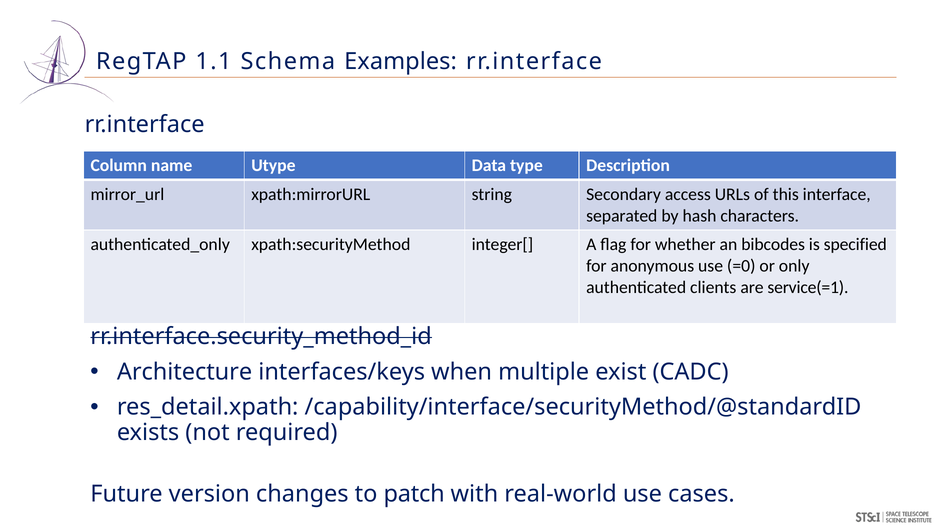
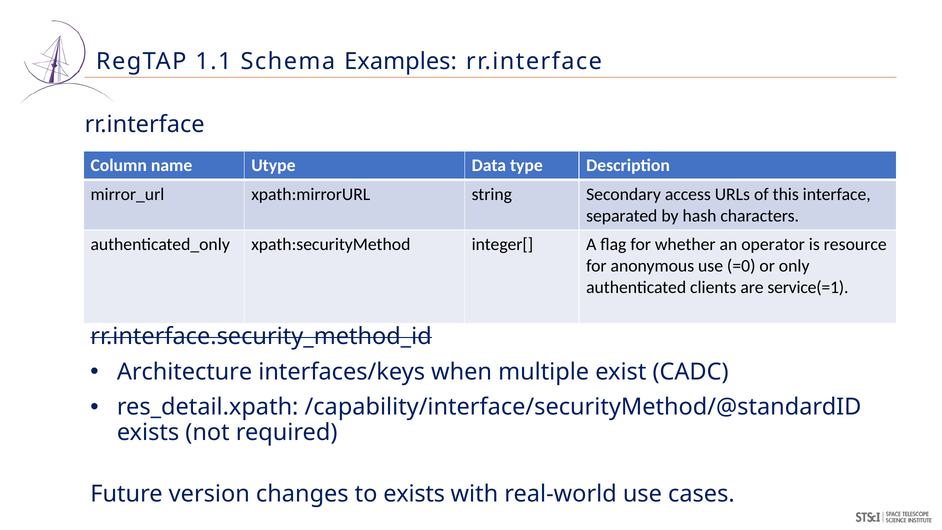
bibcodes: bibcodes -> operator (773, 244)
specified: specified -> resource (855, 244)
to patch: patch -> exists (414, 494)
